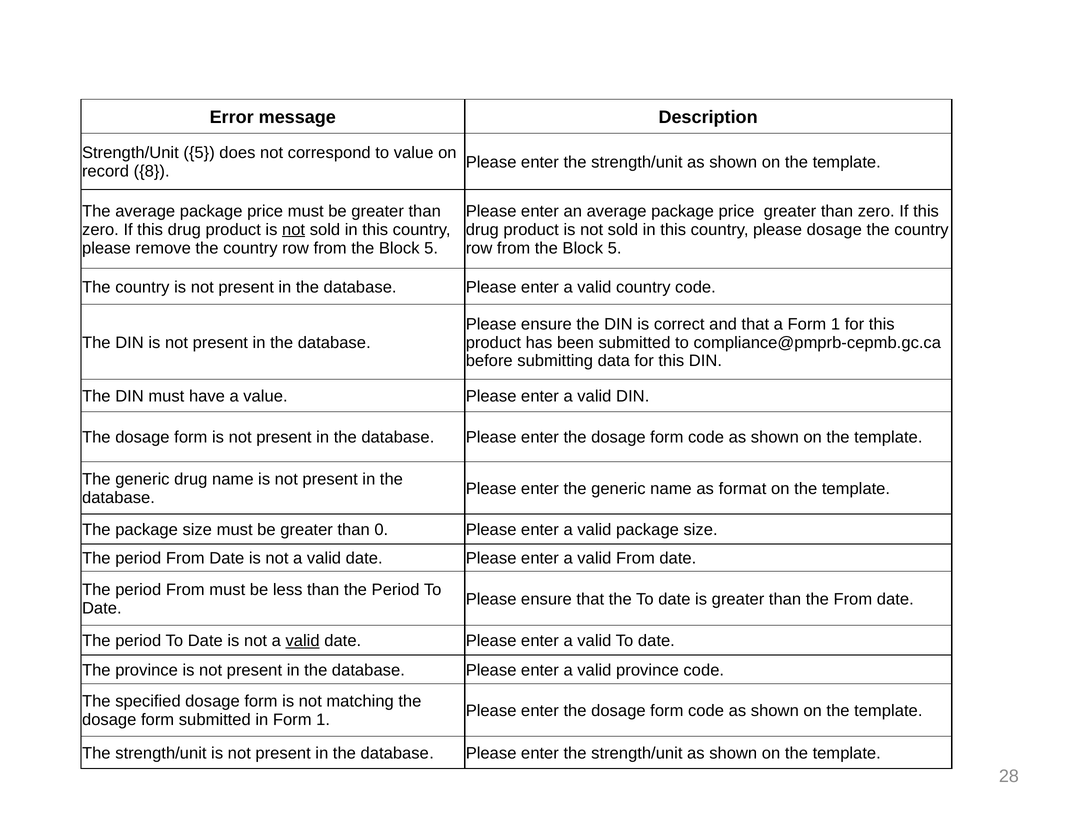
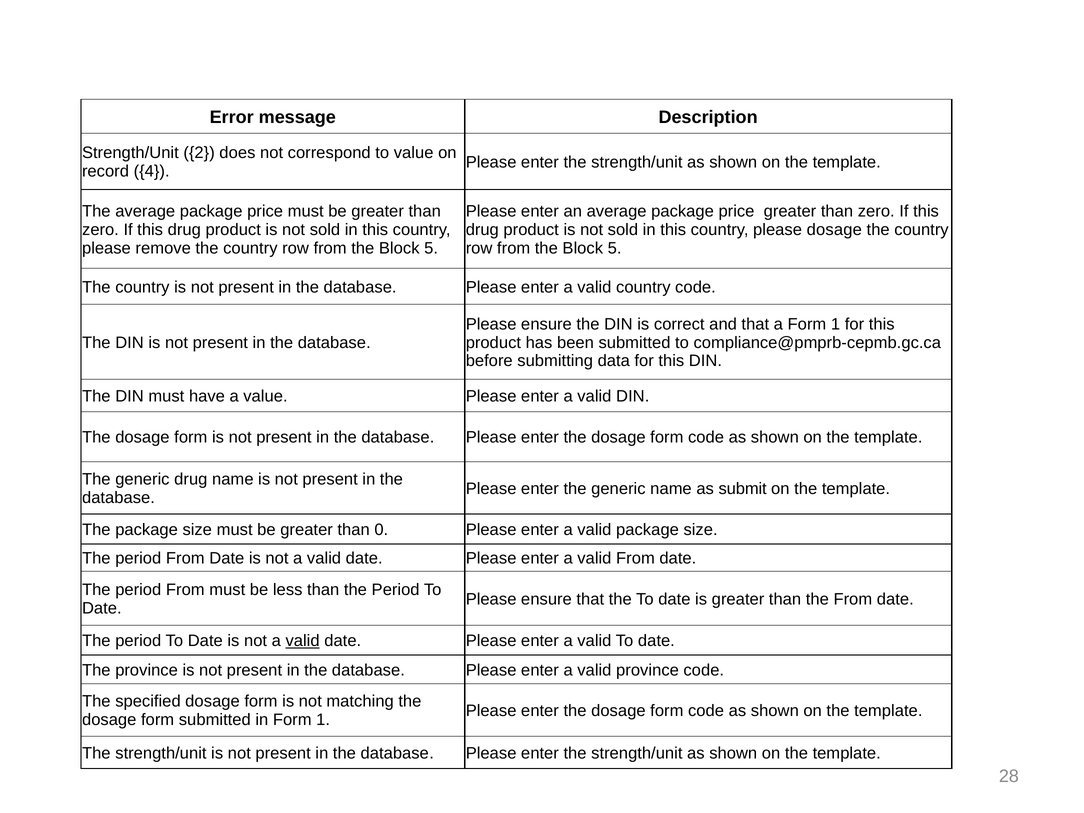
Strength/Unit 5: 5 -> 2 (199, 153)
8: 8 -> 4 (152, 171)
not underline: present -> none (294, 230)
format: format -> submit (743, 489)
